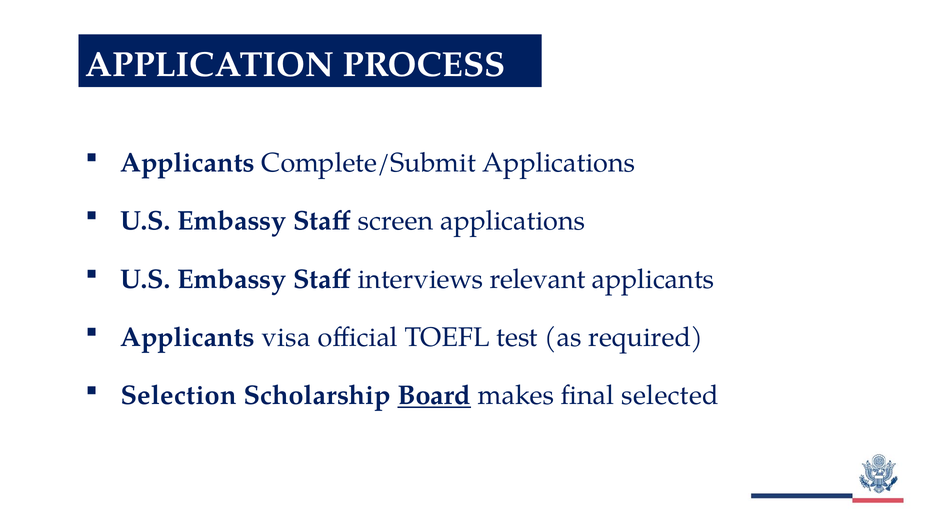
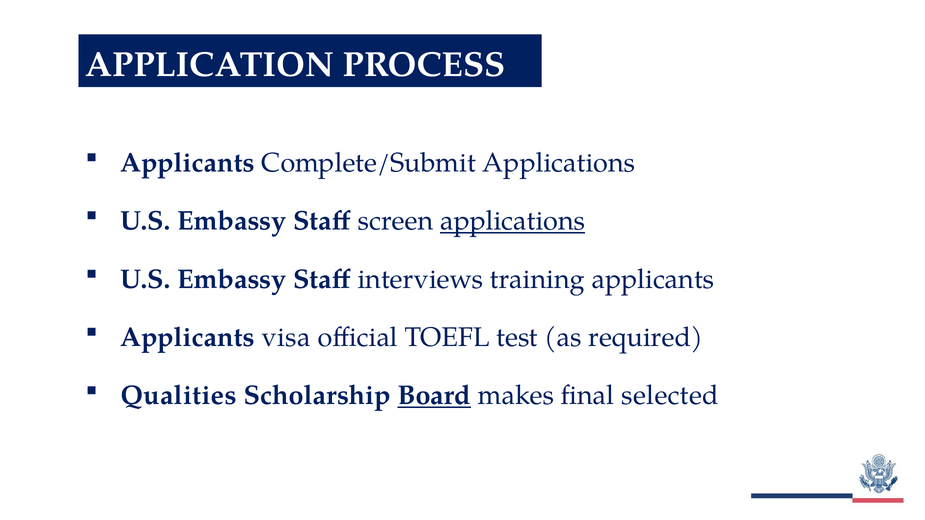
applications underline: none -> present (513, 221)
relevant: relevant -> training (537, 279)
Selection: Selection -> Qualities (179, 396)
